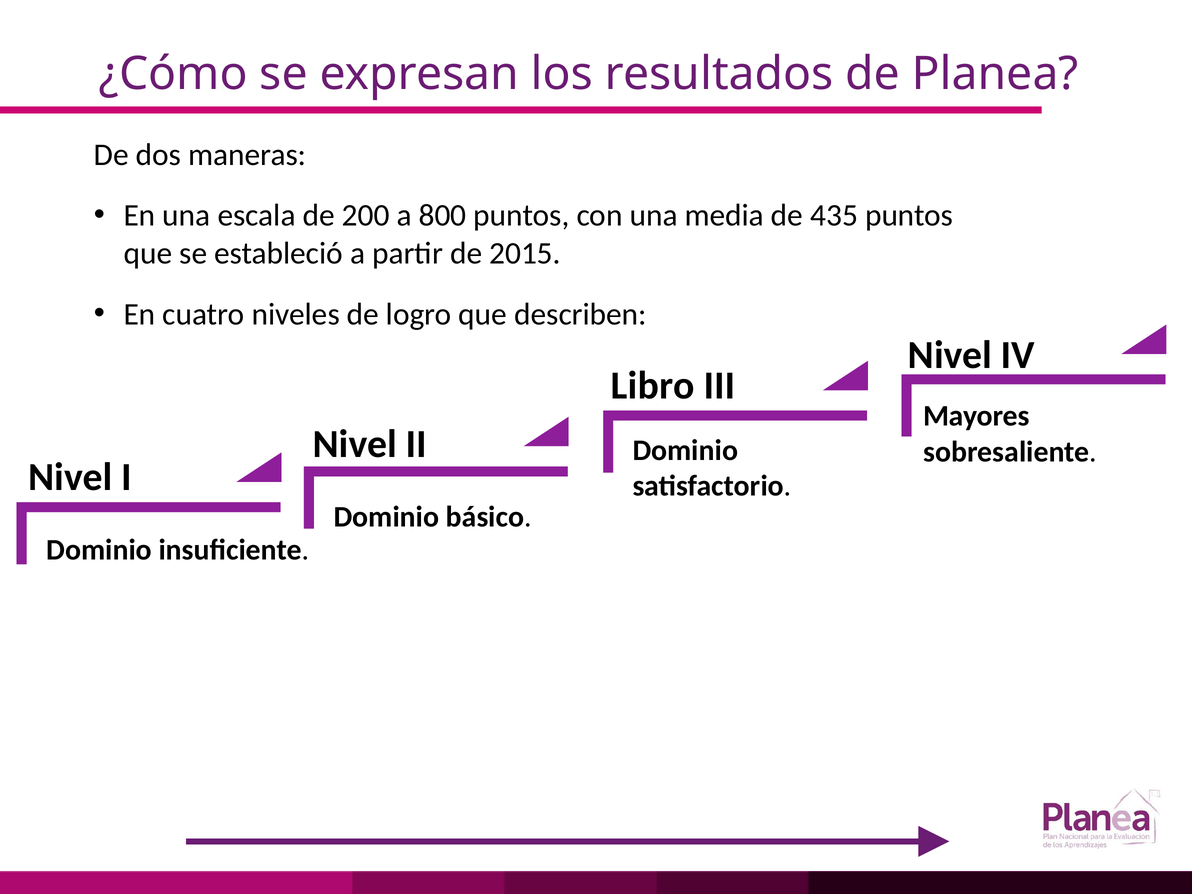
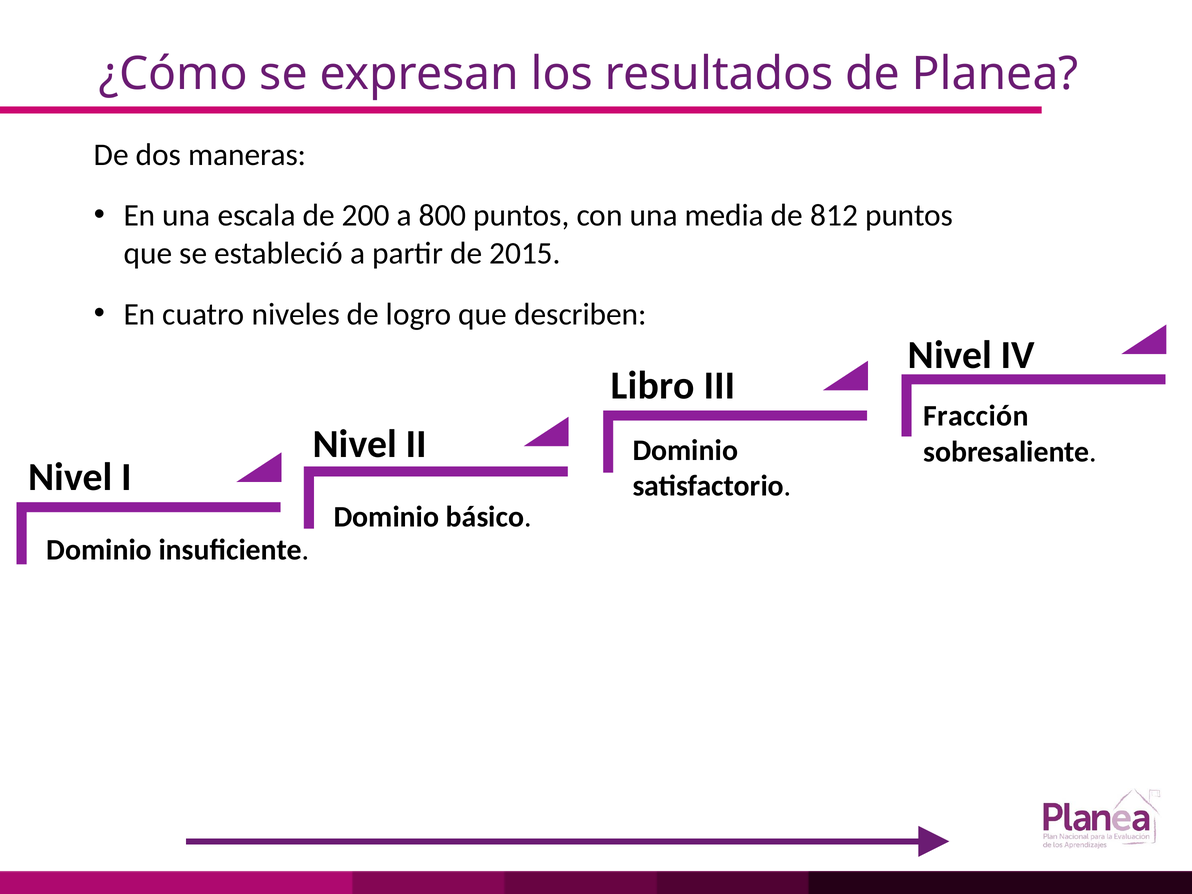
435: 435 -> 812 (834, 216)
Mayores: Mayores -> Fracción (976, 416)
